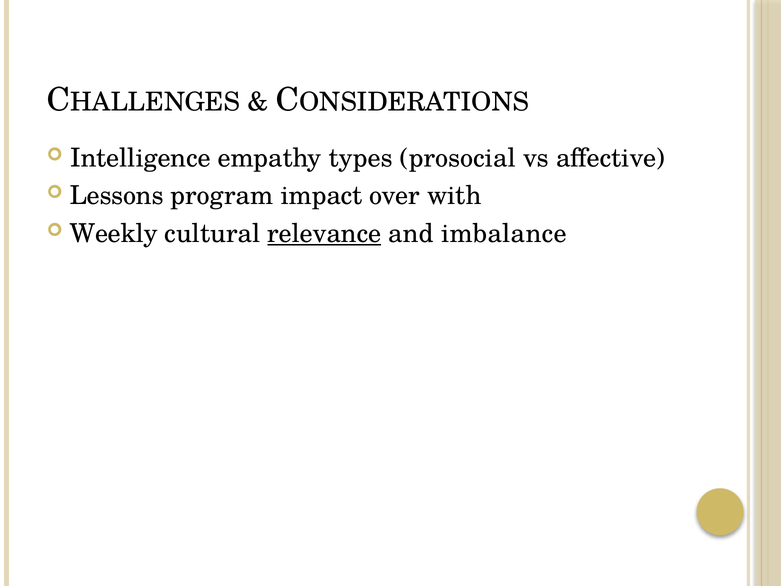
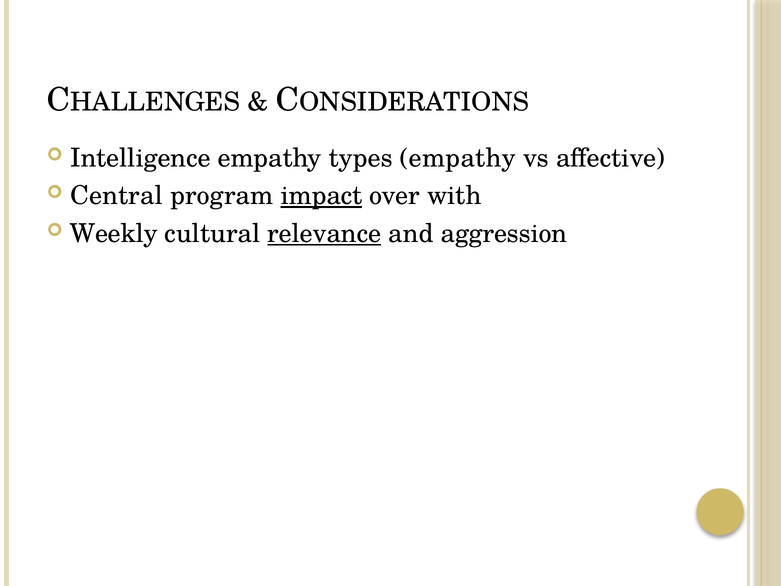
types prosocial: prosocial -> empathy (458, 158)
Lessons: Lessons -> Central (117, 196)
impact underline: none -> present (322, 196)
imbalance: imbalance -> aggression (504, 233)
